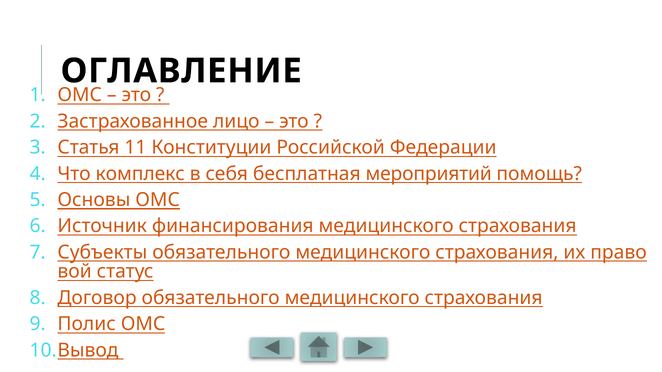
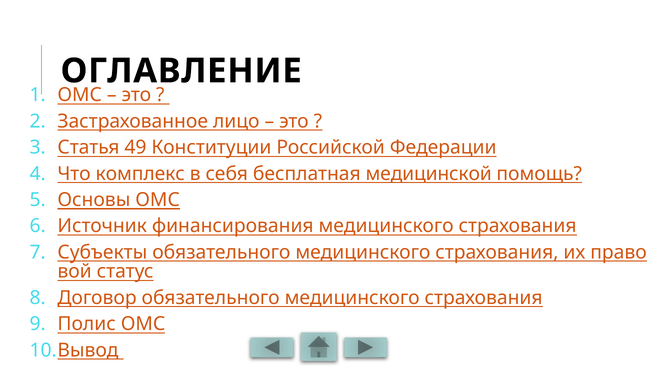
11: 11 -> 49 (135, 148)
мероприятий: мероприятий -> медицинской (429, 174)
